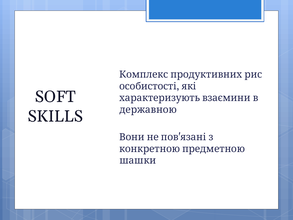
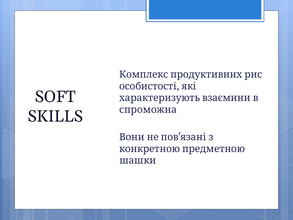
державною: державною -> спроможна (148, 110)
